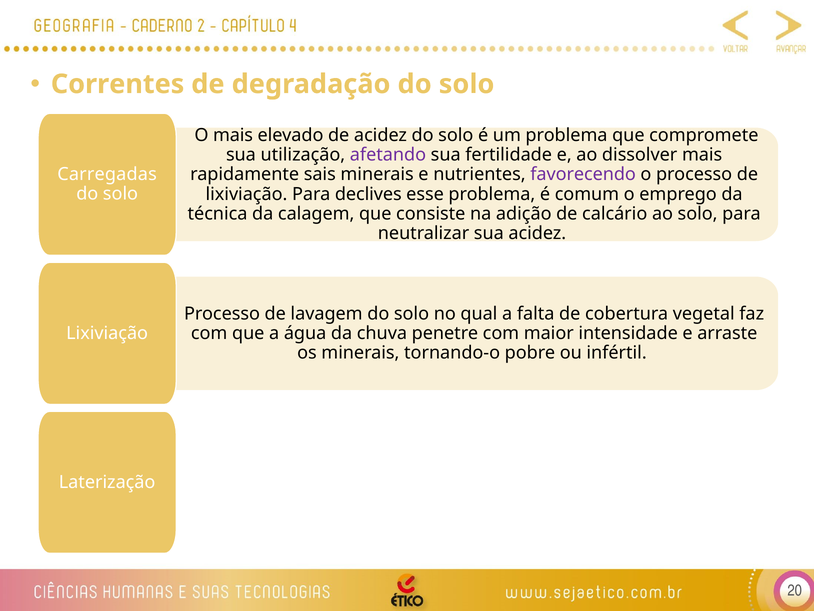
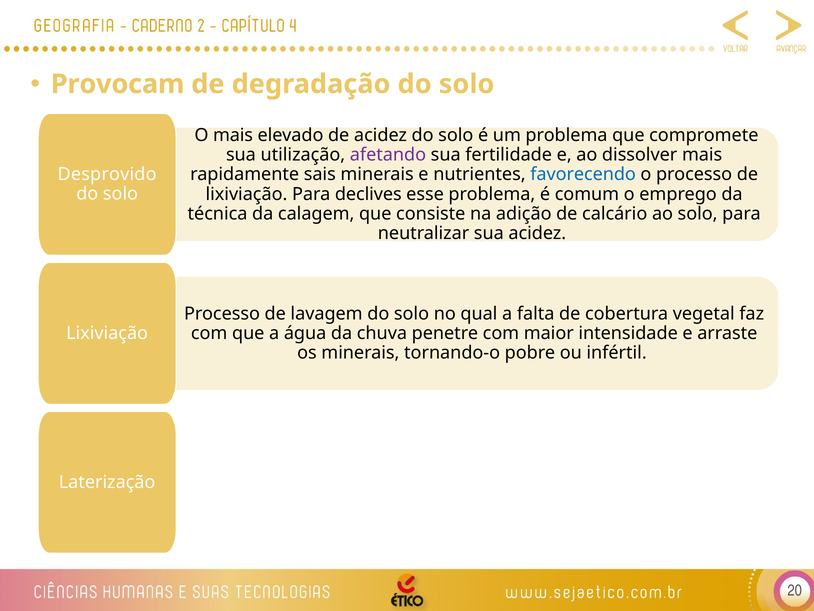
Correntes: Correntes -> Provocam (118, 84)
Carregadas: Carregadas -> Desprovido (107, 174)
favorecendo colour: purple -> blue (583, 174)
